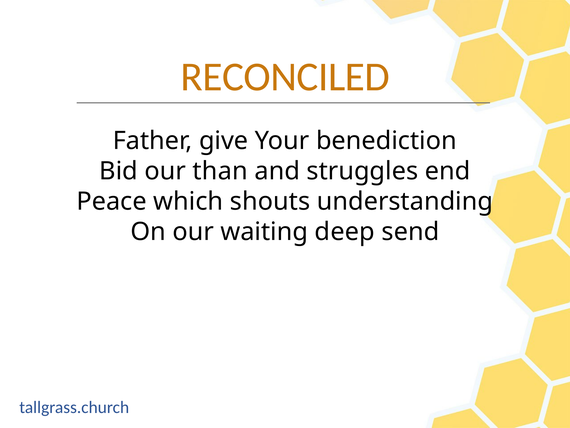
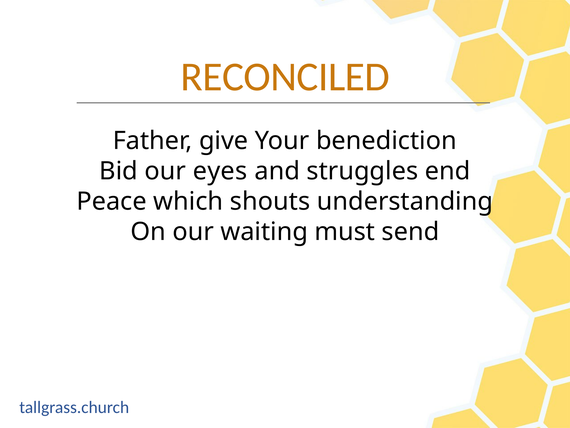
than: than -> eyes (220, 171)
deep: deep -> must (345, 232)
